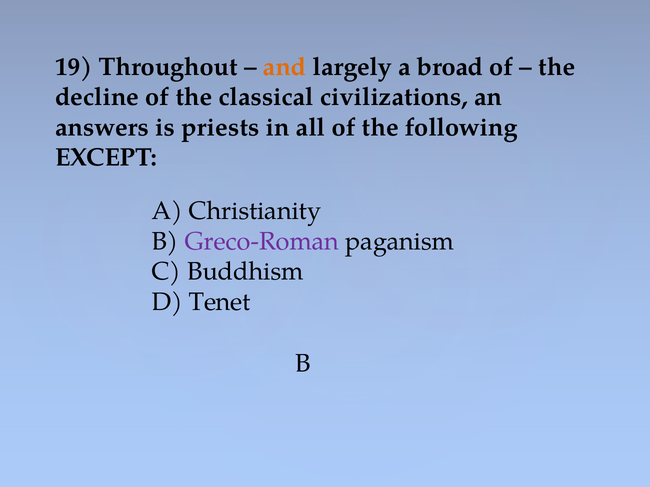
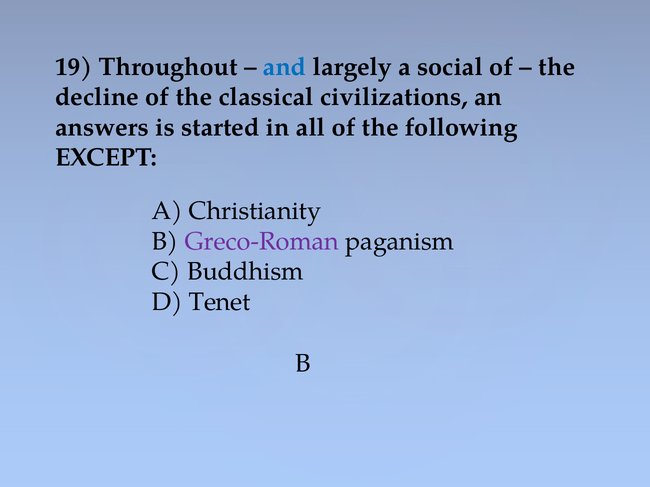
and colour: orange -> blue (285, 67)
broad: broad -> social (450, 67)
priests: priests -> started (220, 127)
